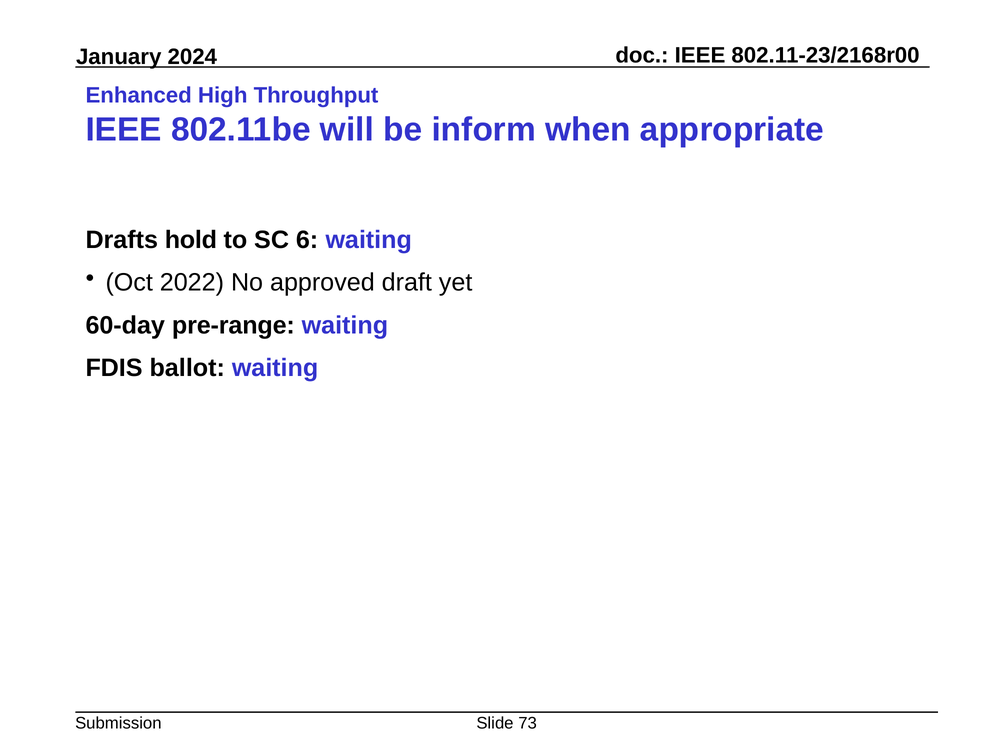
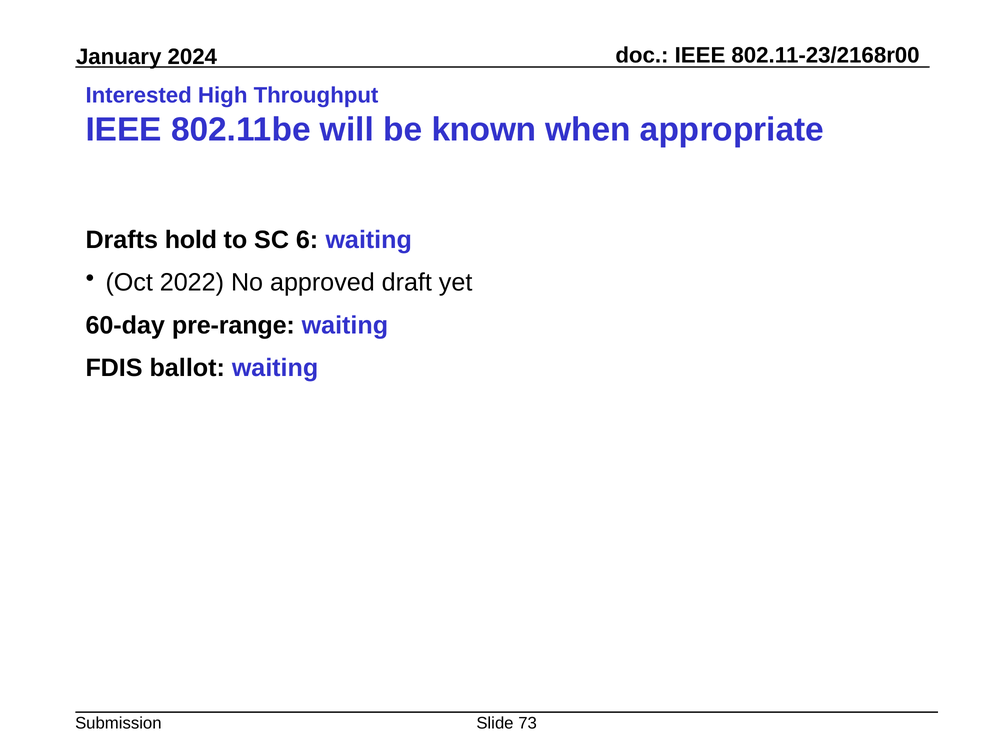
Enhanced: Enhanced -> Interested (139, 95)
inform: inform -> known (484, 130)
